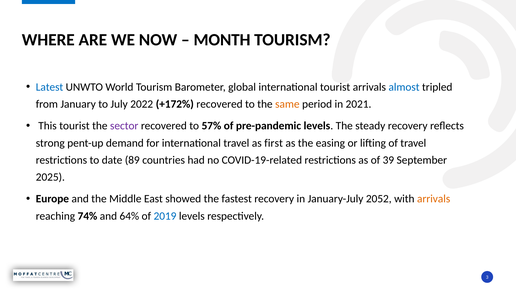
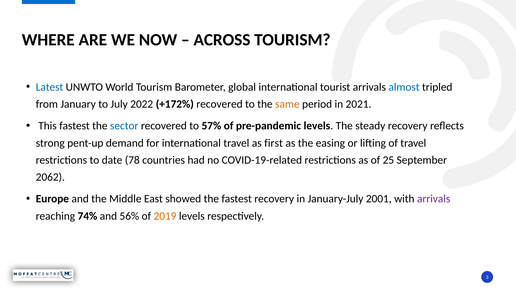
MONTH: MONTH -> ACROSS (222, 40)
This tourist: tourist -> fastest (74, 126)
sector colour: purple -> blue (124, 126)
89: 89 -> 78 (132, 160)
39: 39 -> 25 (388, 160)
2025: 2025 -> 2062 (50, 177)
2052: 2052 -> 2001 (379, 199)
arrivals colour: orange -> purple (434, 199)
64%: 64% -> 56% (129, 216)
2019 colour: blue -> orange (165, 216)
